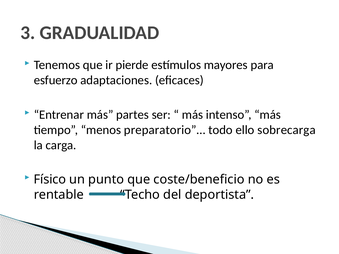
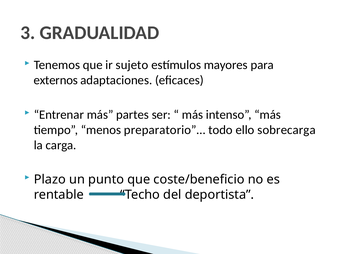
pierde: pierde -> sujeto (132, 65)
esfuerzo: esfuerzo -> externos (56, 80)
Físico: Físico -> Plazo (50, 180)
